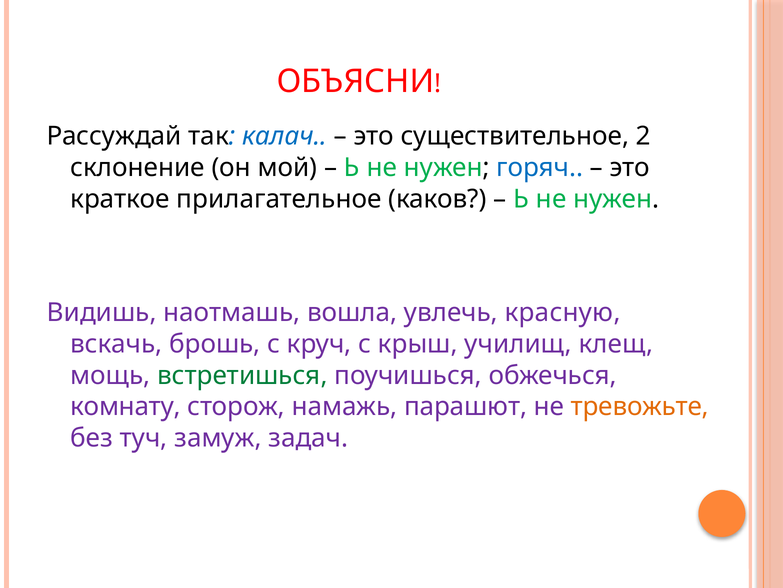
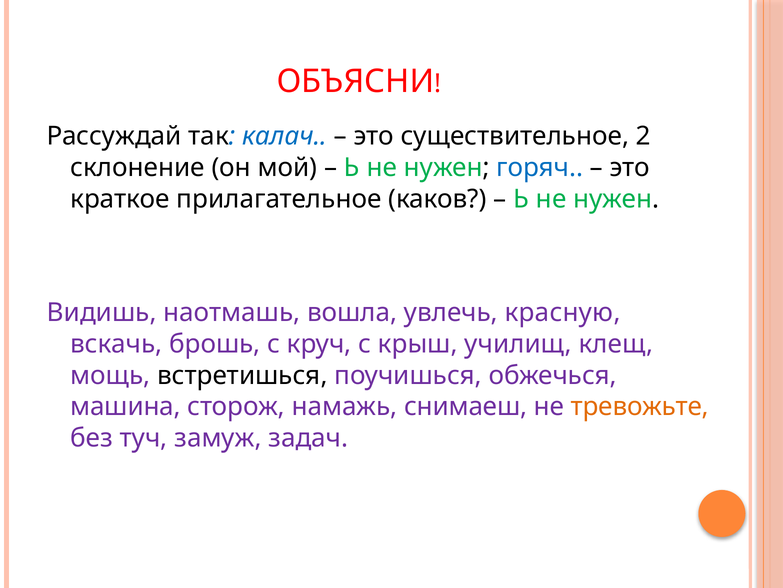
встретишься colour: green -> black (242, 375)
комнату: комнату -> машина (125, 406)
парашют: парашют -> снимаеш (466, 406)
